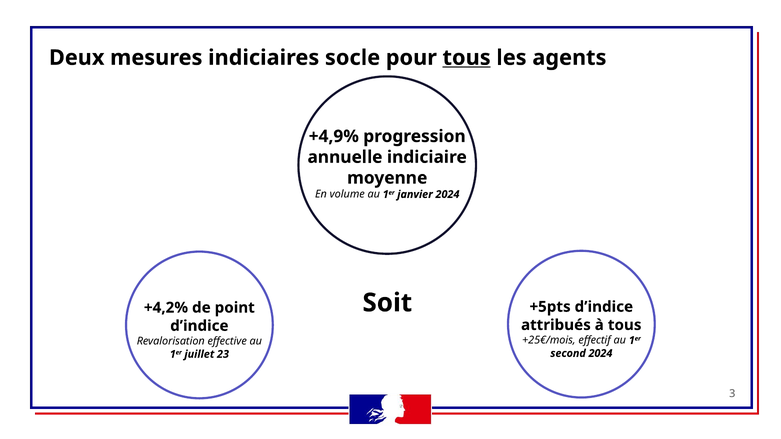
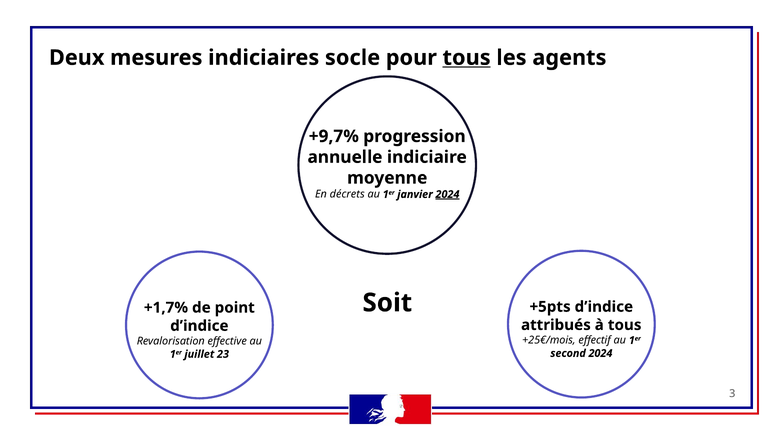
+4,9%: +4,9% -> +9,7% (334, 136)
volume: volume -> décrets (347, 195)
2024 underline: none -> present (447, 195)
+4,2%: +4,2% -> +1,7% (166, 308)
